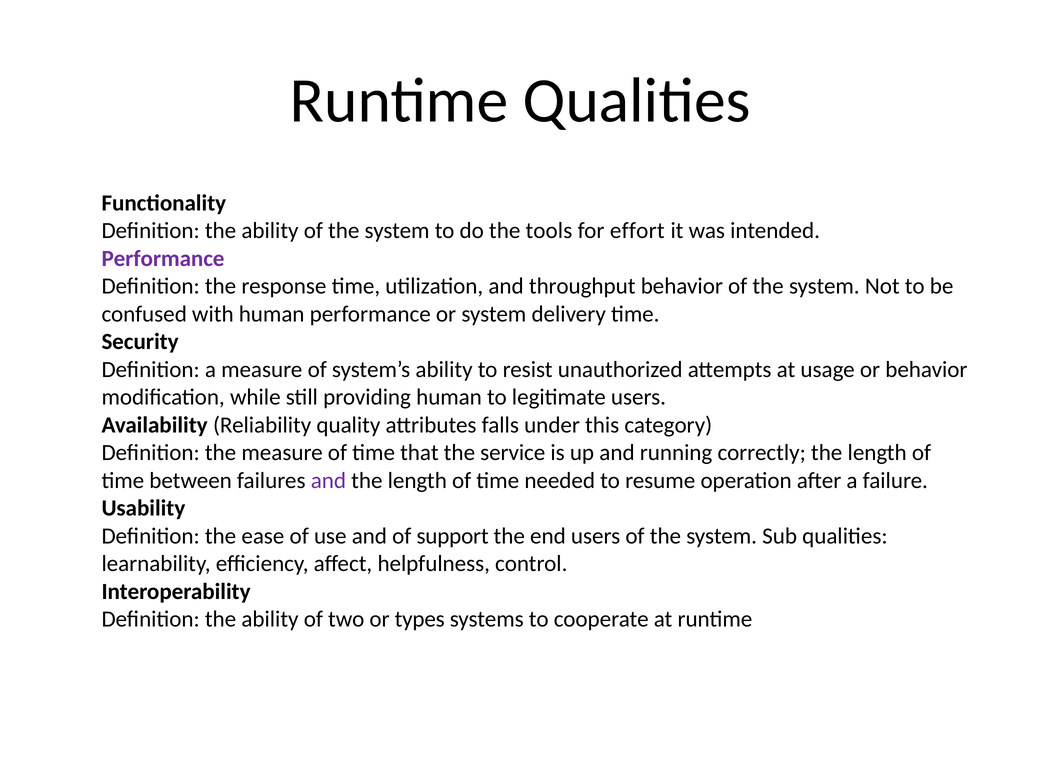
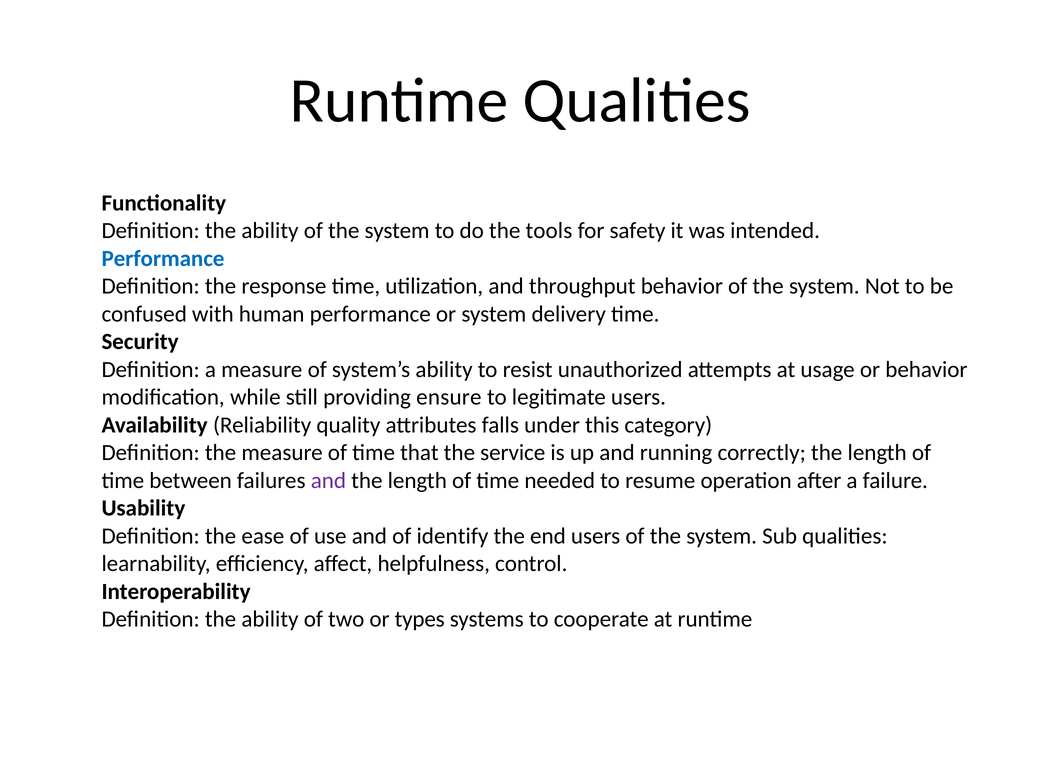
effort: effort -> safety (638, 231)
Performance colour: purple -> blue (163, 258)
providing human: human -> ensure (449, 397)
support: support -> identify (452, 536)
